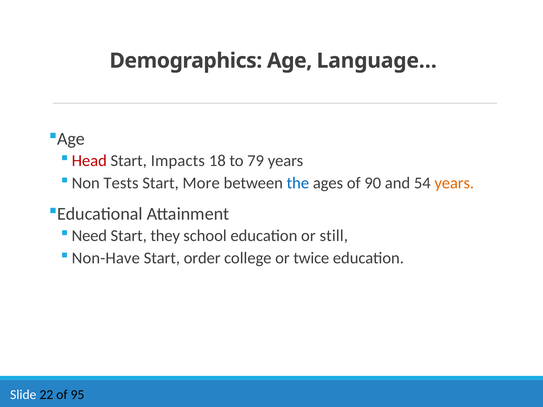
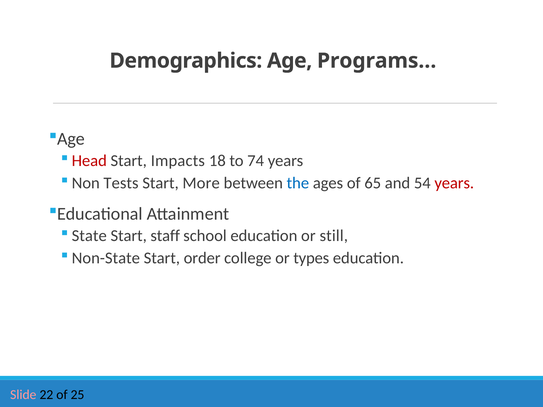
Language…: Language… -> Programs… (377, 61)
79: 79 -> 74 (256, 161)
90: 90 -> 65 (373, 183)
years colour: orange -> red (454, 183)
Need: Need -> State (89, 236)
they: they -> staff (165, 236)
Non-Have: Non-Have -> Non-State (106, 258)
twice: twice -> types (311, 258)
Slide colour: white -> pink (23, 395)
95: 95 -> 25 (77, 395)
